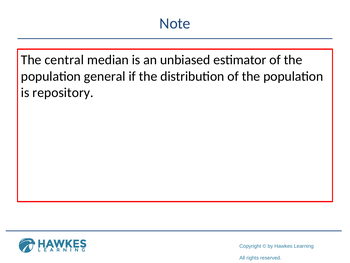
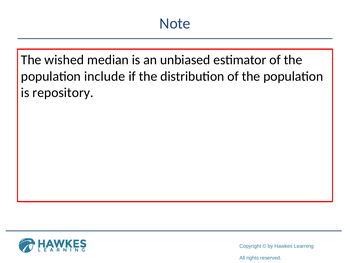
central: central -> wished (64, 60)
general: general -> include (105, 76)
